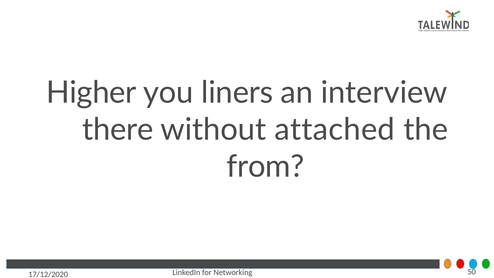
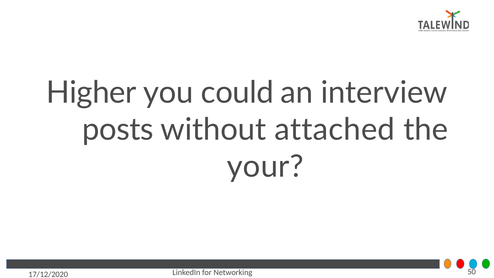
liners: liners -> could (237, 93)
there: there -> posts (118, 130)
from: from -> your (265, 167)
